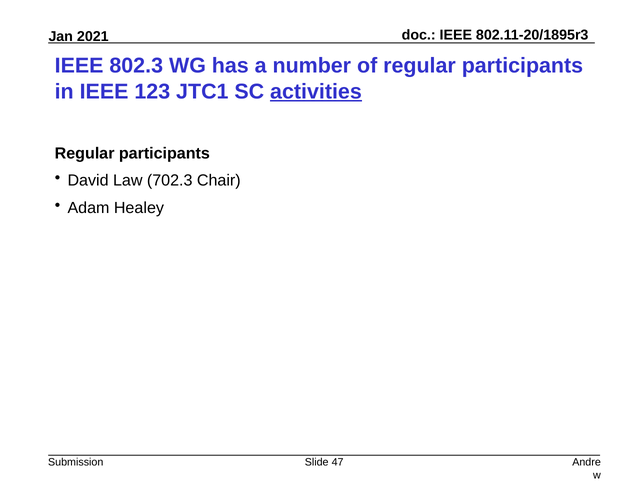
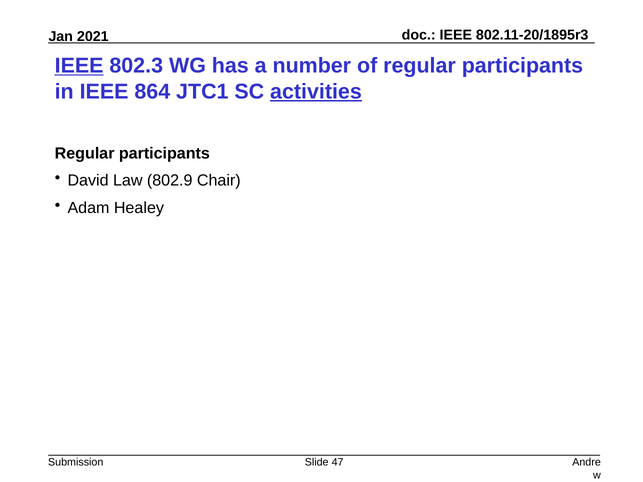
IEEE underline: none -> present (79, 66)
123: 123 -> 864 (152, 92)
702.3: 702.3 -> 802.9 (170, 181)
